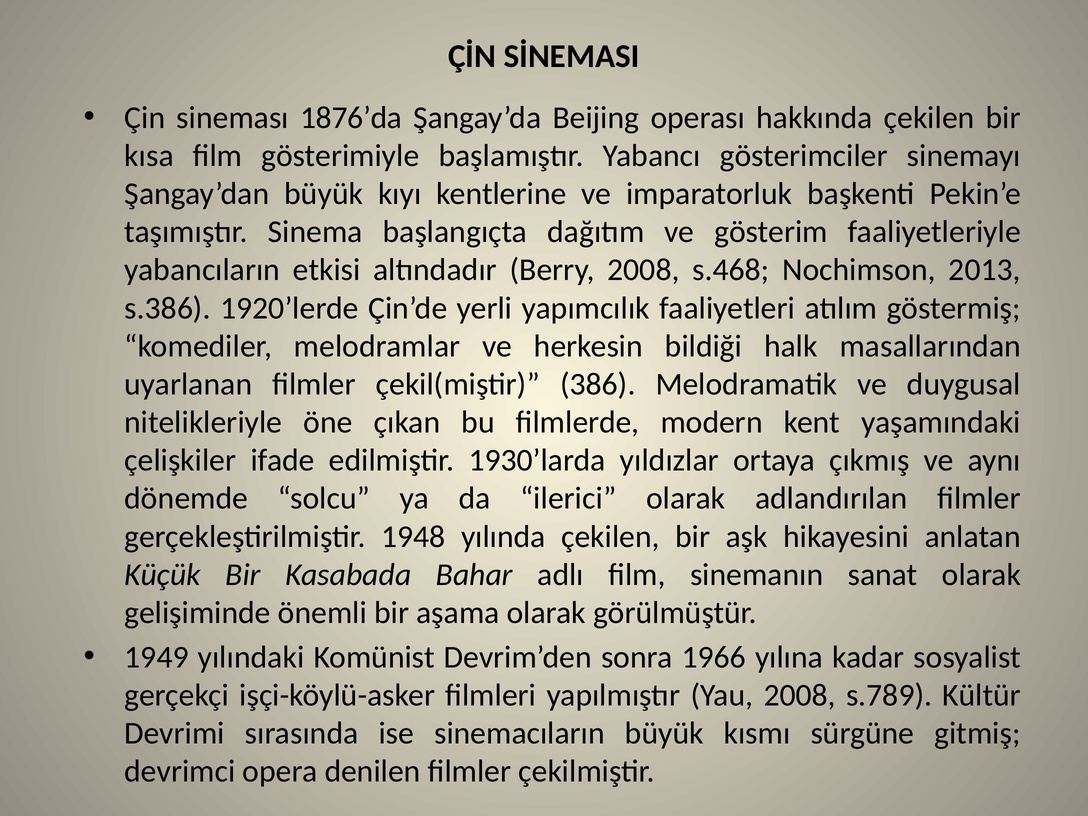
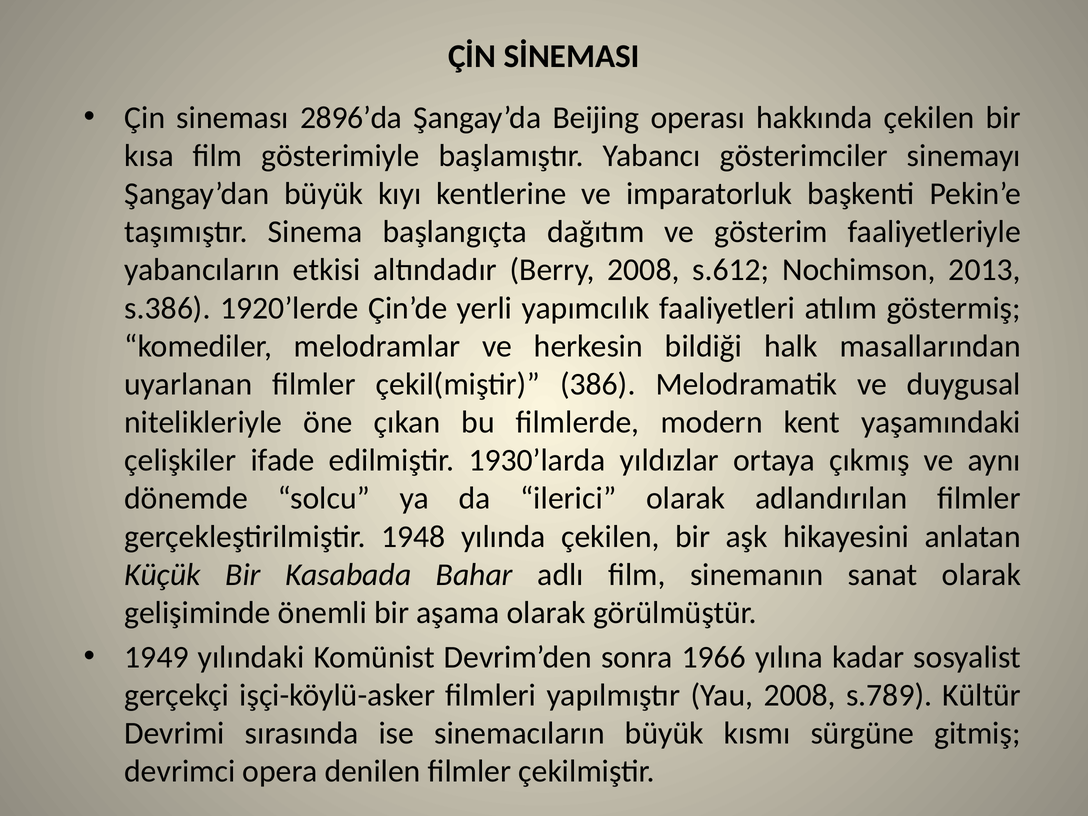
1876’da: 1876’da -> 2896’da (351, 118)
s.468: s.468 -> s.612 (731, 270)
